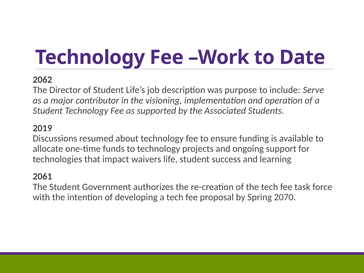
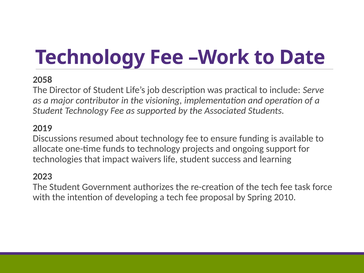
2062: 2062 -> 2058 (42, 80)
purpose: purpose -> practical (241, 90)
2061: 2061 -> 2023 (42, 177)
2070: 2070 -> 2010 (285, 197)
